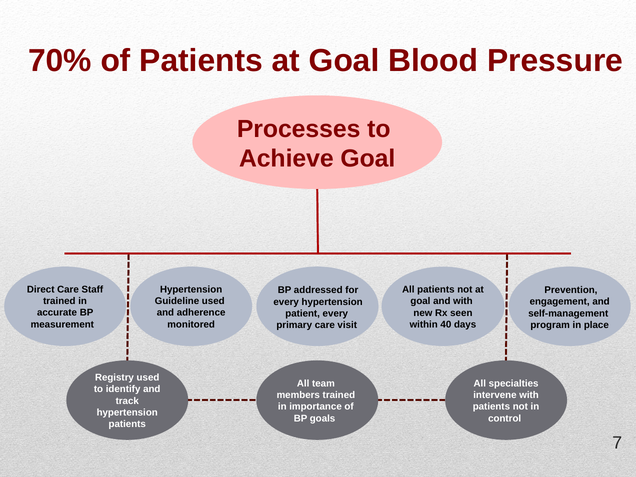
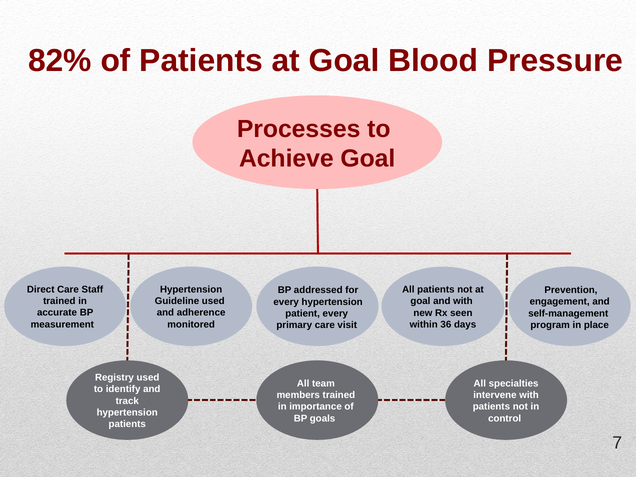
70%: 70% -> 82% (60, 61)
40: 40 -> 36 (446, 325)
